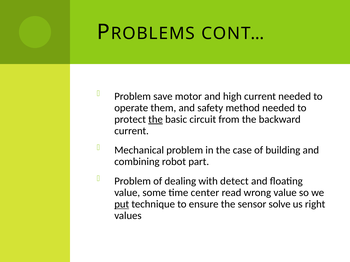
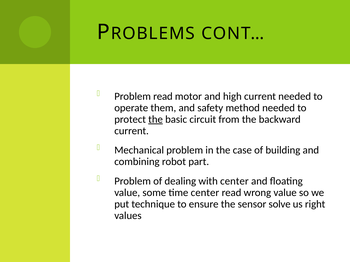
Problem save: save -> read (163, 96)
with detect: detect -> center (234, 181)
put underline: present -> none (122, 205)
